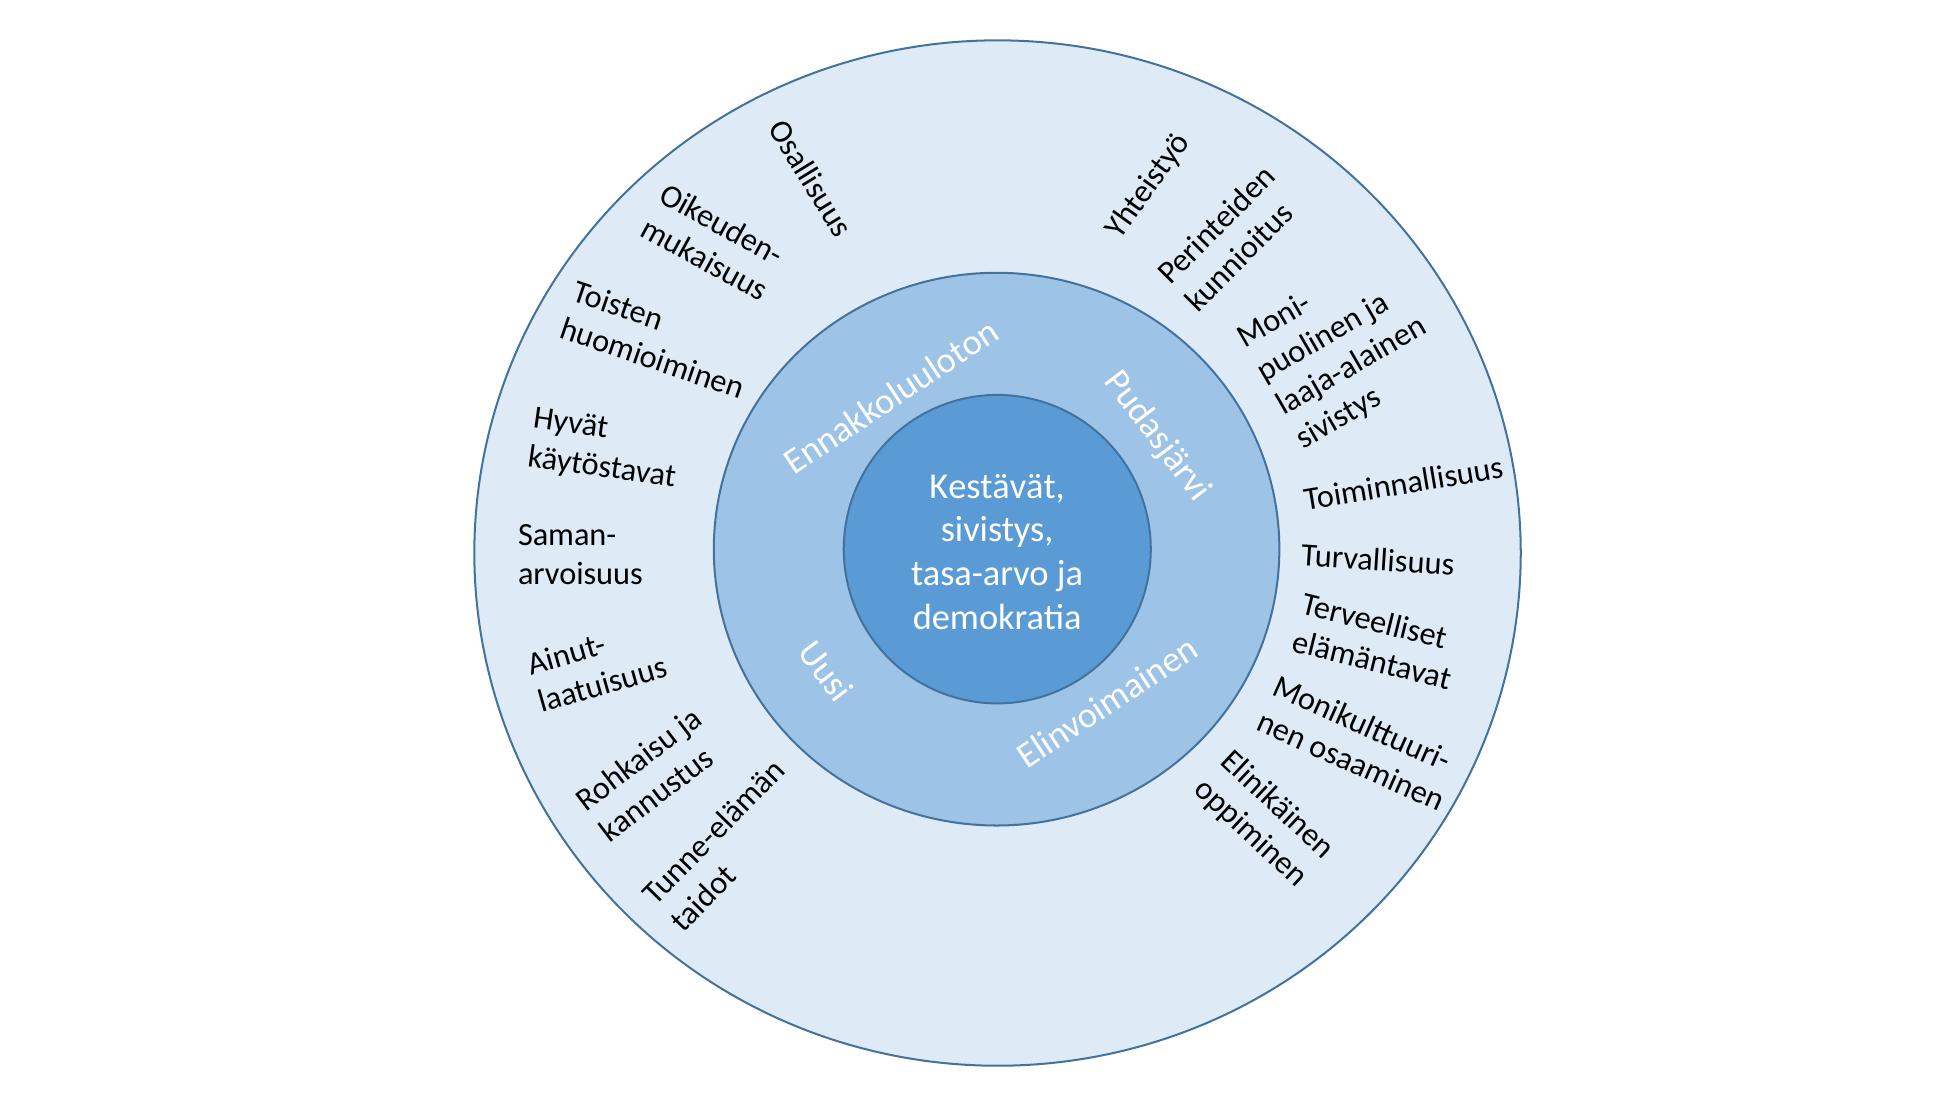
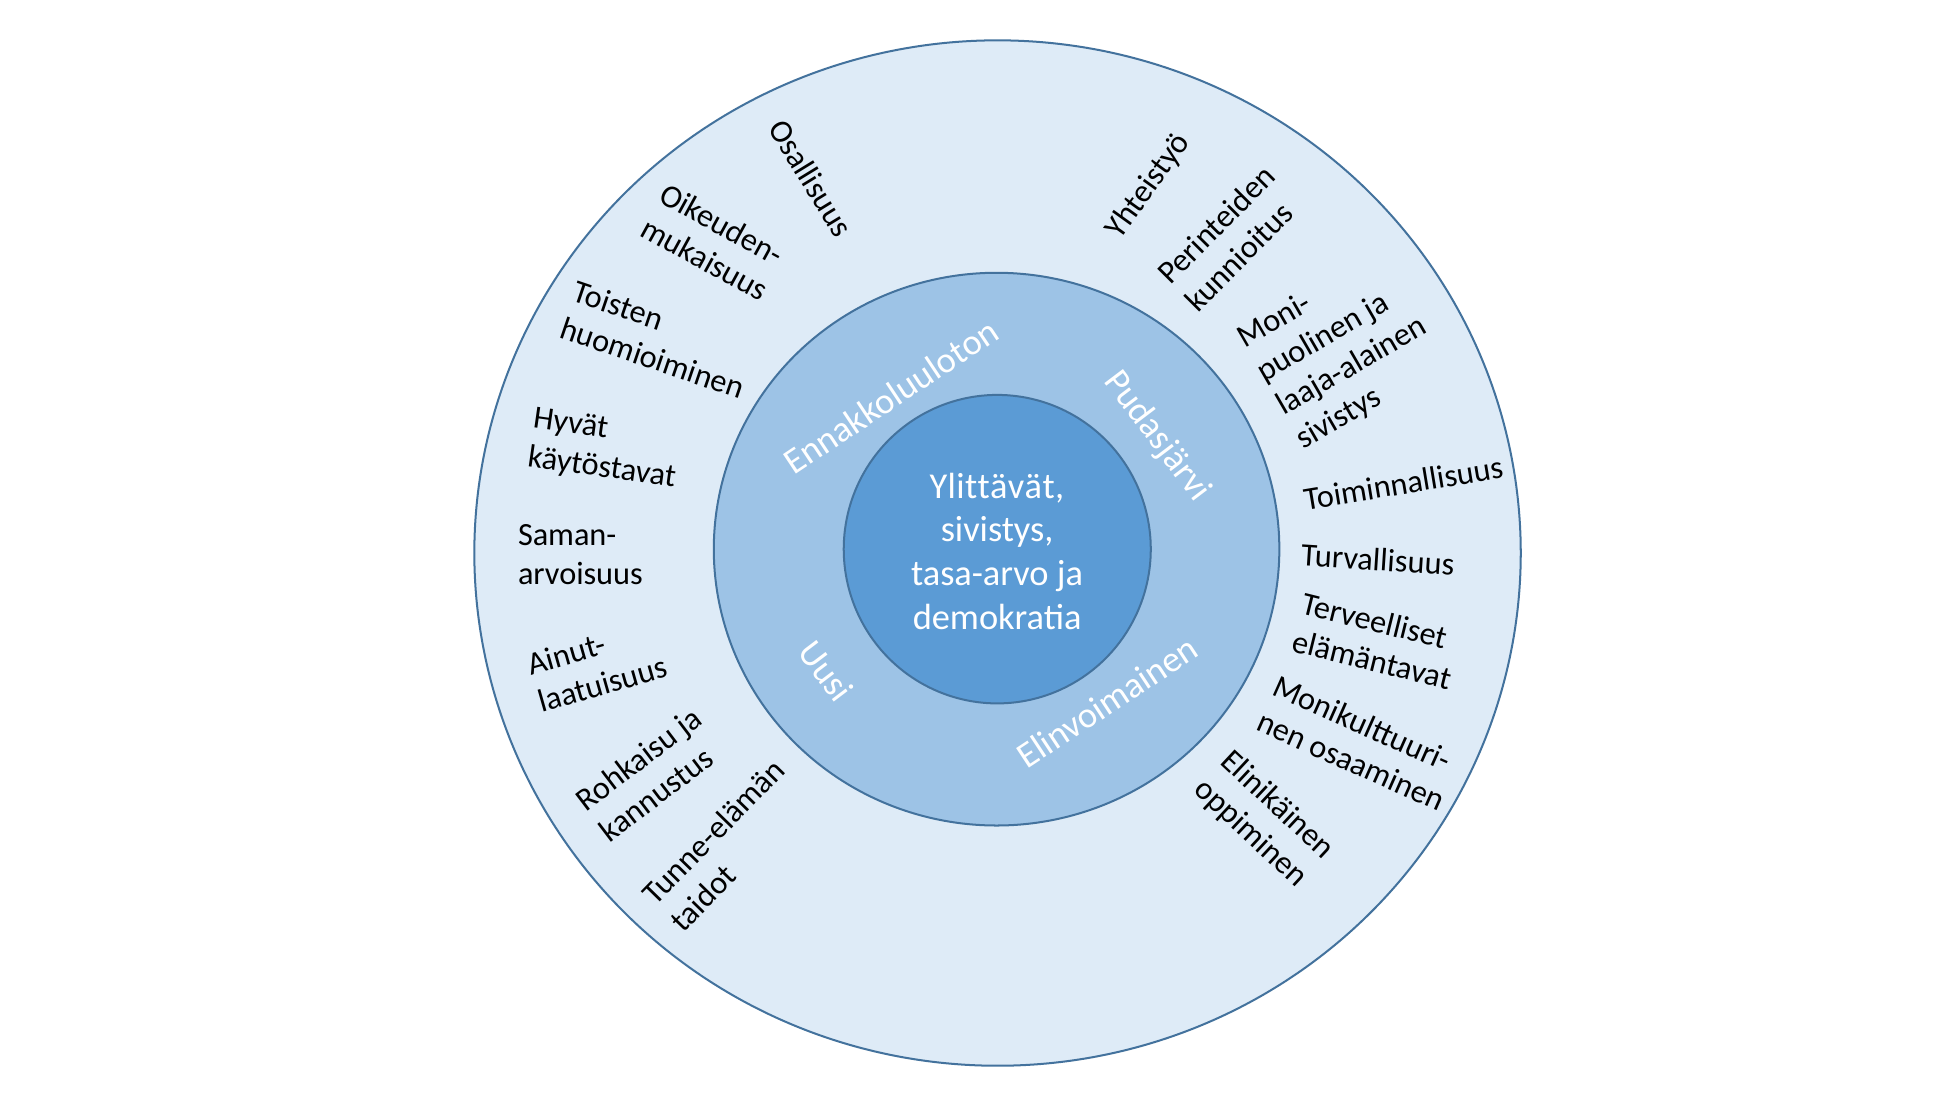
Kestävät: Kestävät -> Ylittävät (997, 486)
